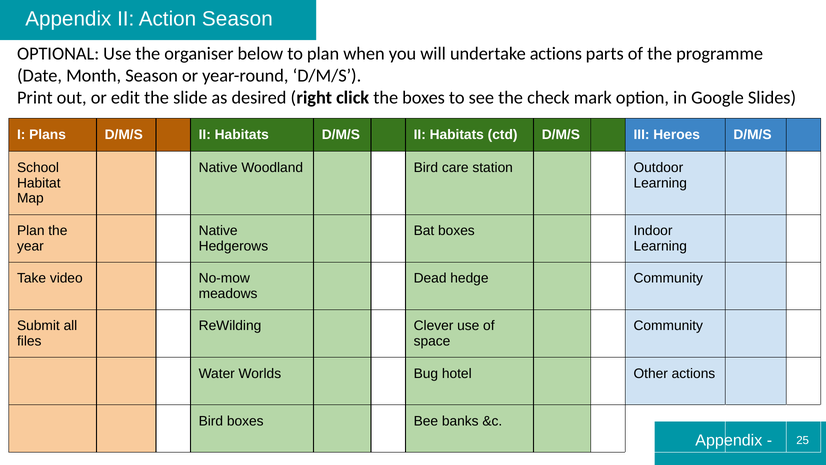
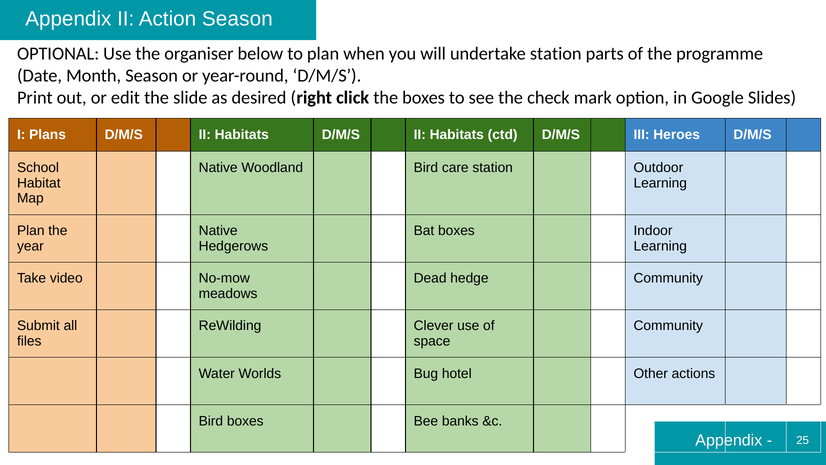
undertake actions: actions -> station (556, 54)
